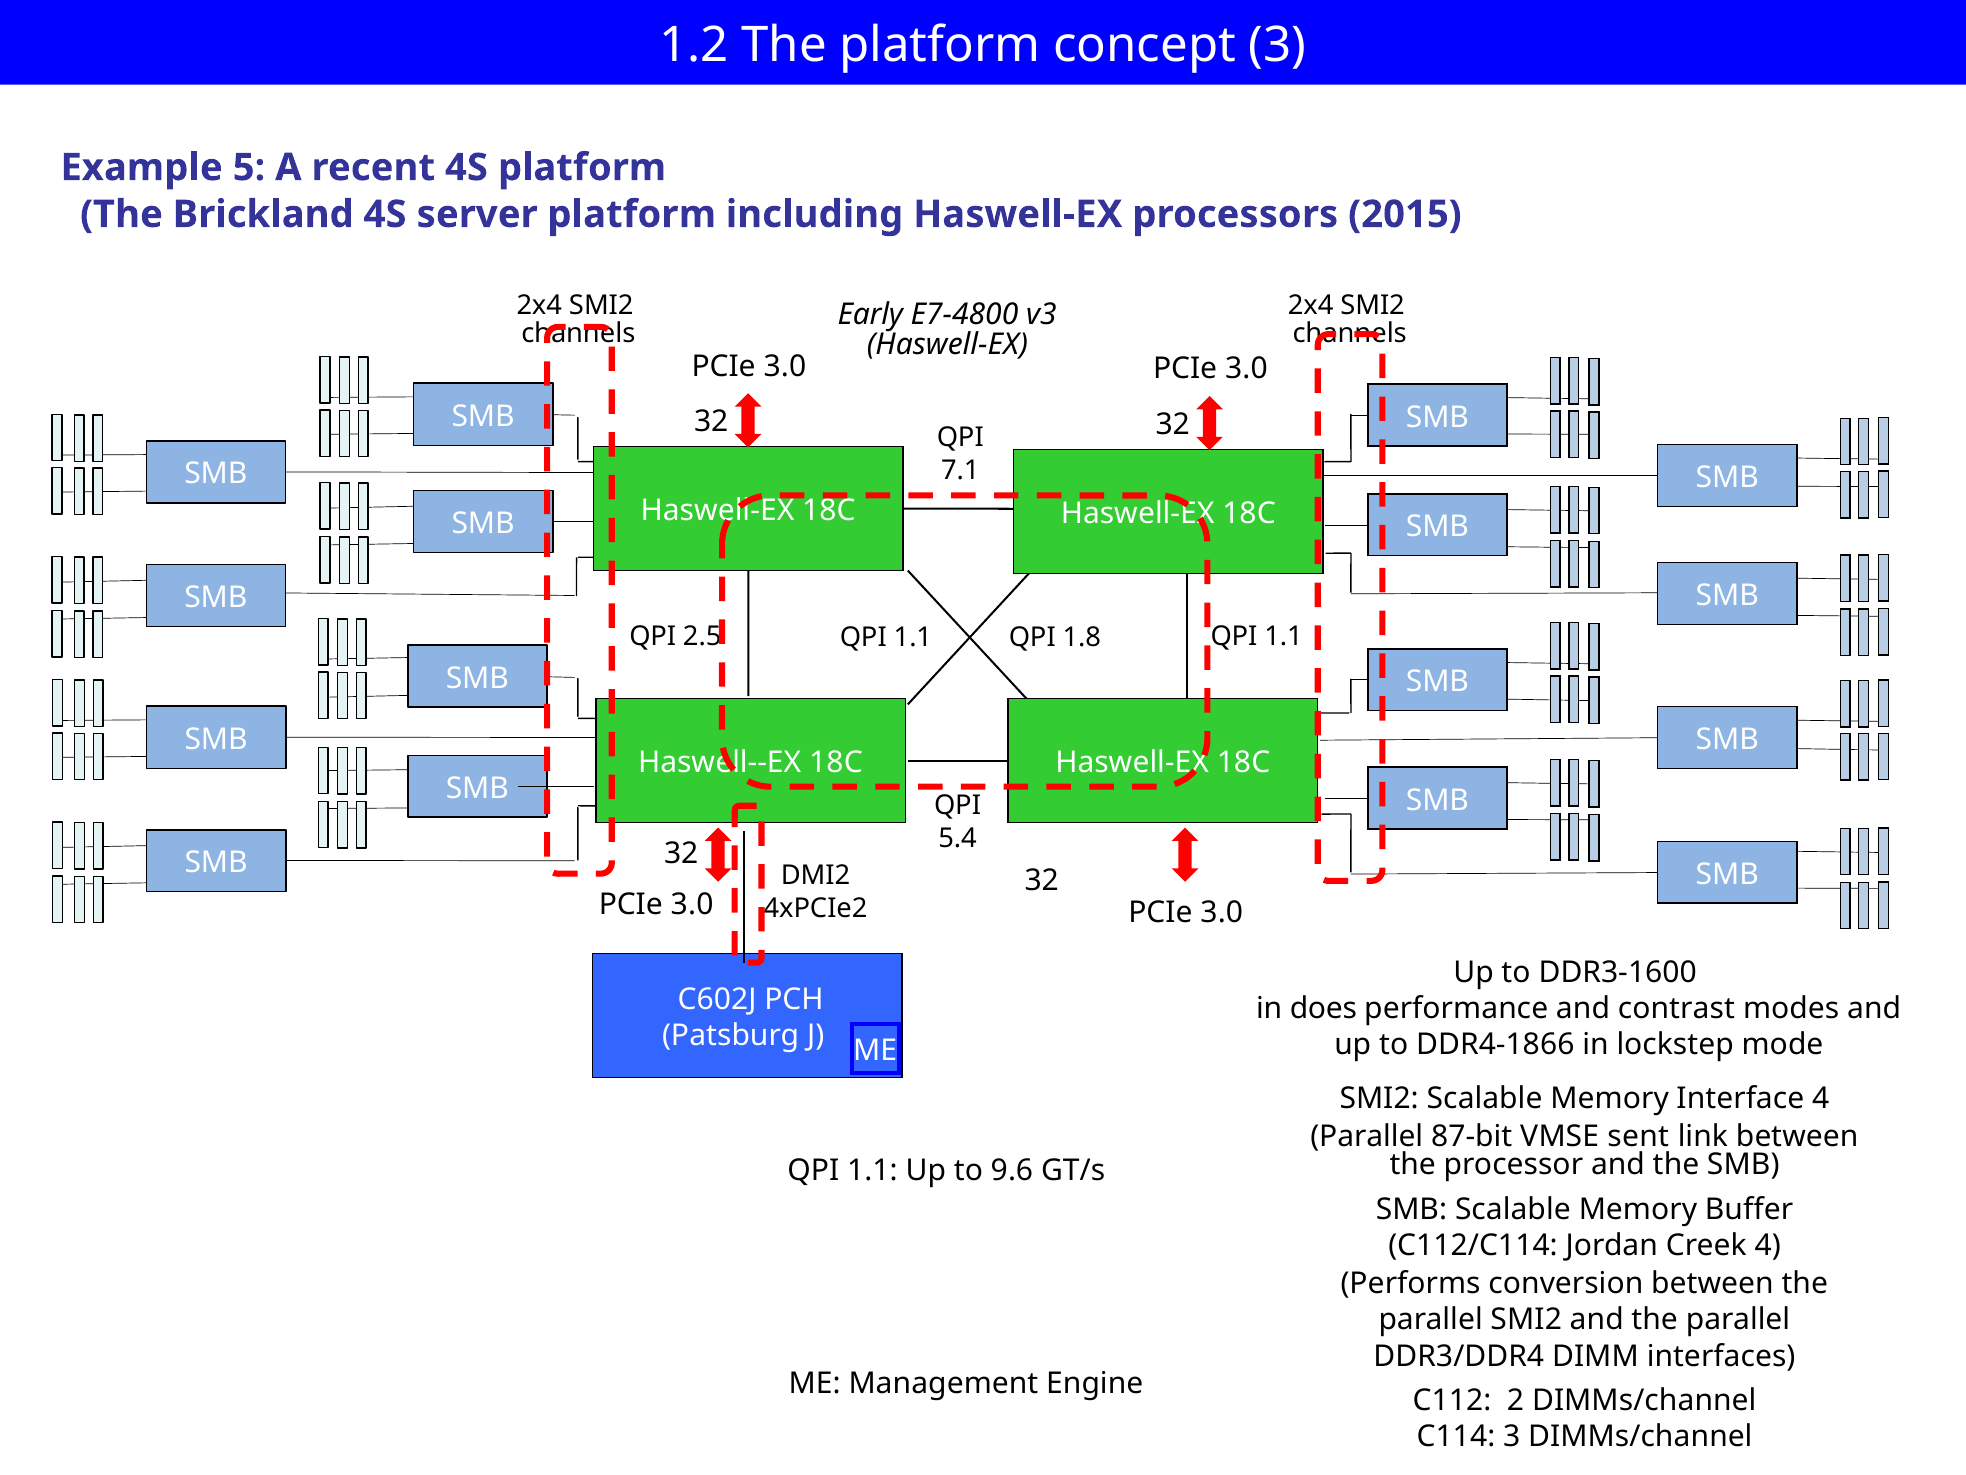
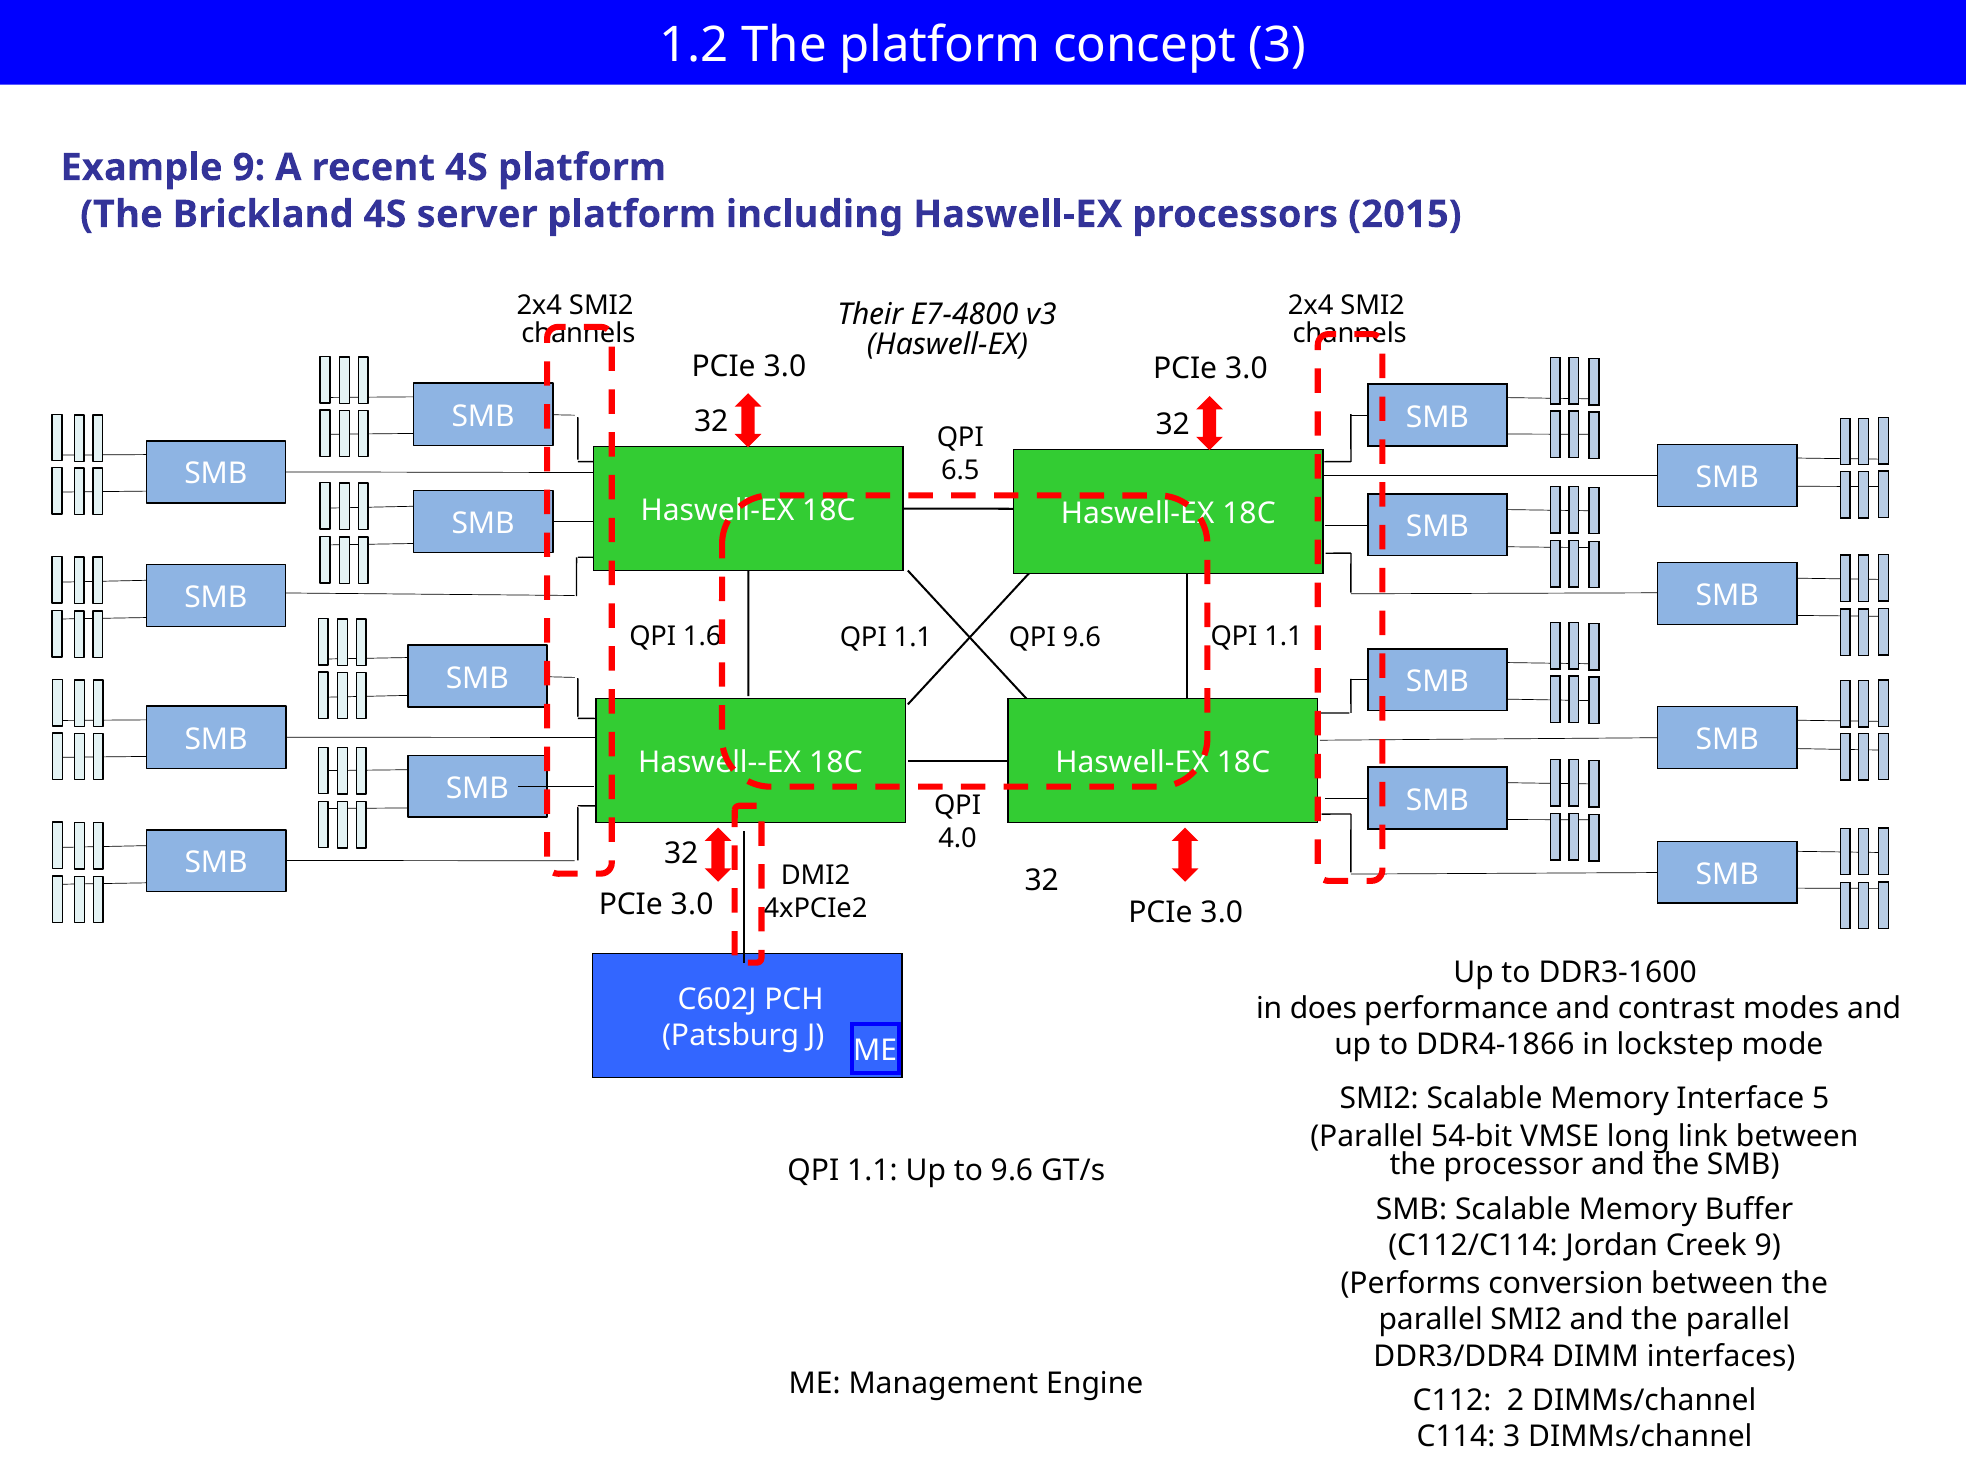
Example 5: 5 -> 9 (249, 167)
Early: Early -> Their (870, 314)
7.1: 7.1 -> 6.5 (960, 470)
2.5: 2.5 -> 1.6 (702, 636)
QPI 1.8: 1.8 -> 9.6 (1082, 637)
5.4: 5.4 -> 4.0 (958, 838)
Interface 4: 4 -> 5 (1821, 1099)
87-bit: 87-bit -> 54-bit (1472, 1136)
sent: sent -> long (1638, 1136)
Creek 4: 4 -> 9 (1768, 1245)
